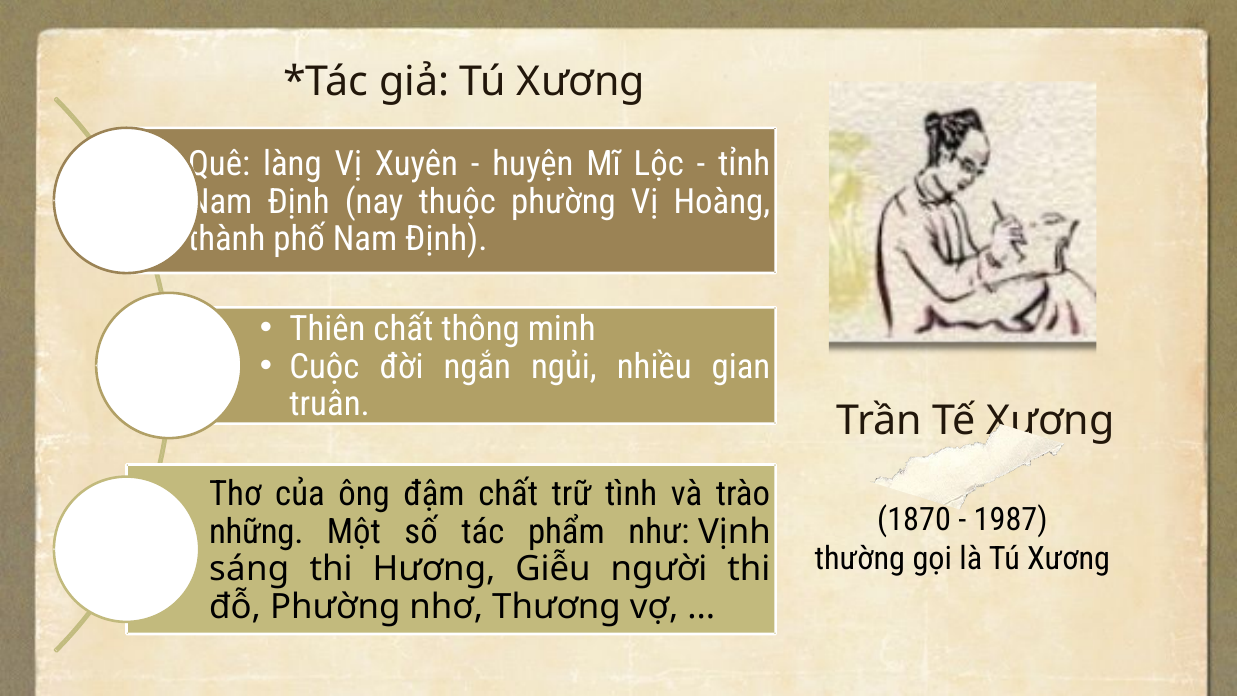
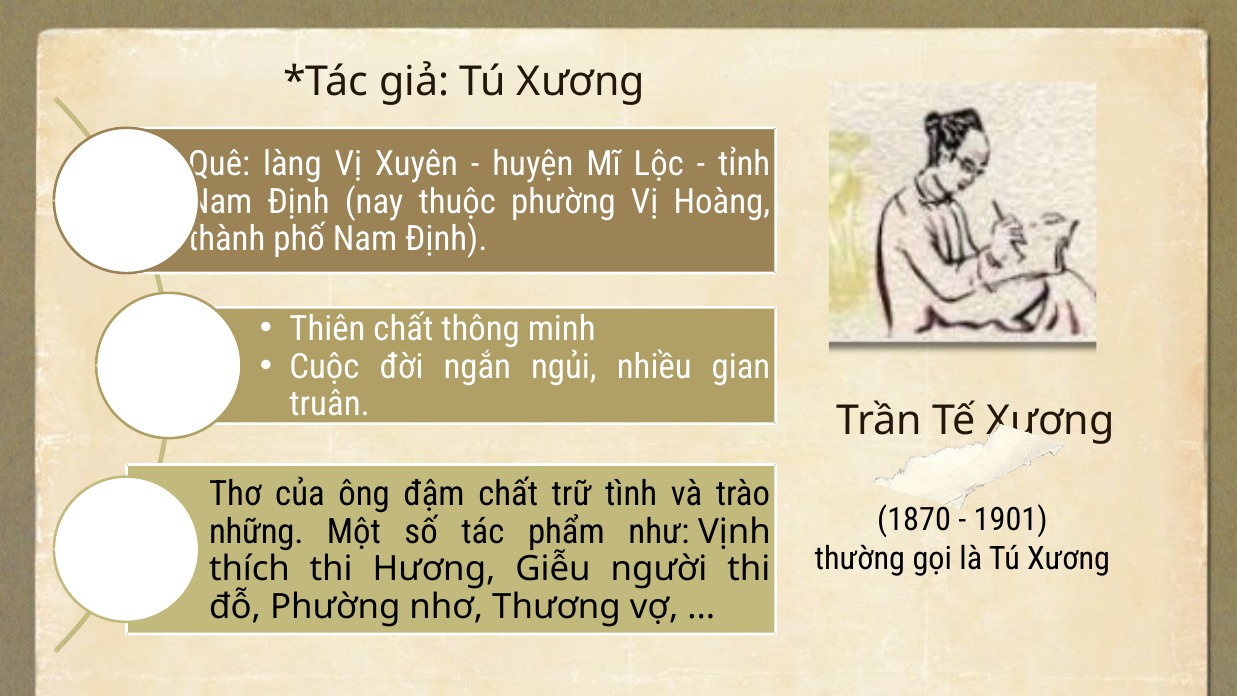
1987: 1987 -> 1901 (1011, 520)
sáng: sáng -> thích (250, 569)
